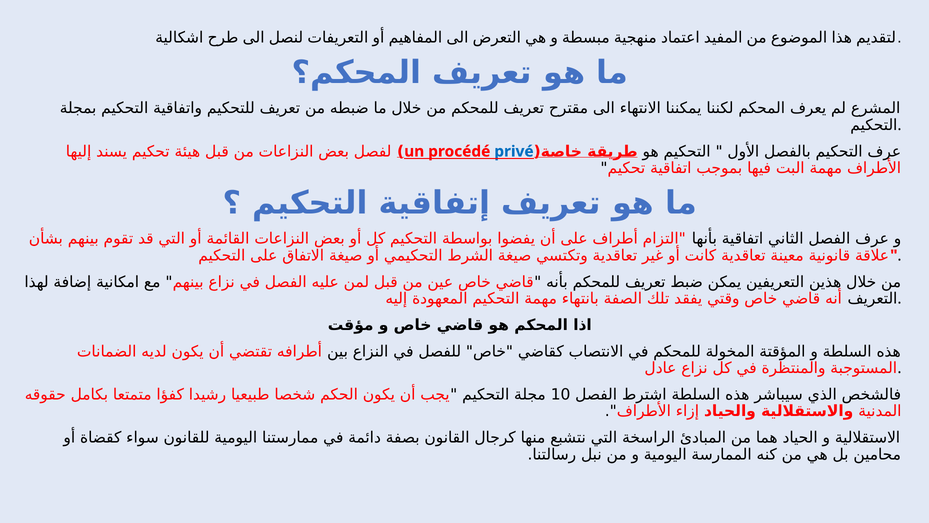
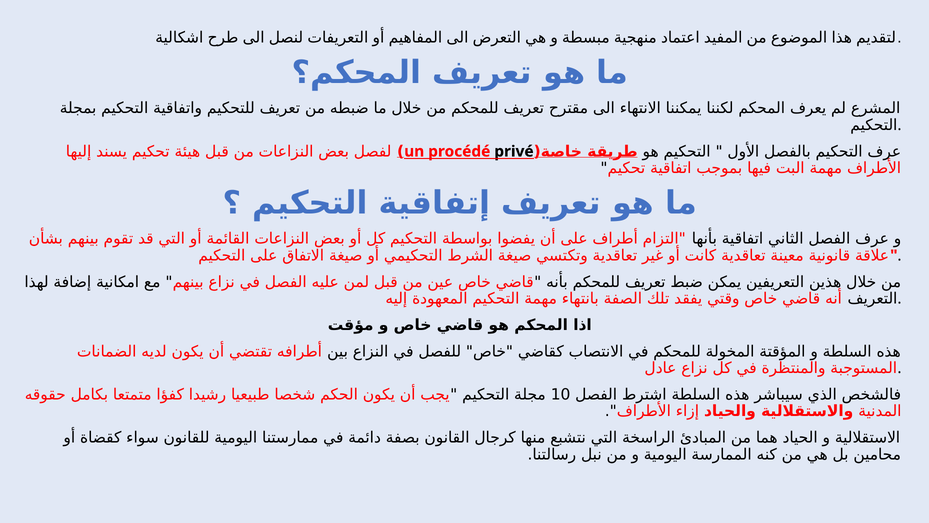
privé colour: blue -> black (514, 151)
